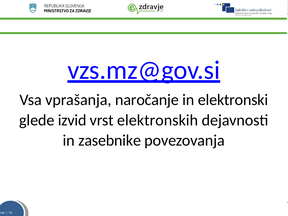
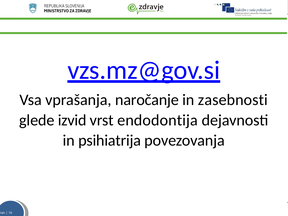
elektronski: elektronski -> zasebnosti (233, 100)
elektronskih: elektronskih -> endodontija (158, 120)
zasebnike: zasebnike -> psihiatrija (110, 140)
